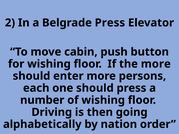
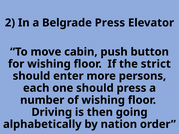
the more: more -> strict (156, 64)
